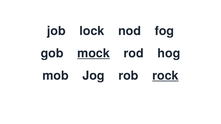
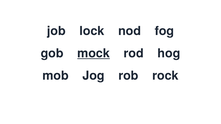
rock underline: present -> none (165, 76)
